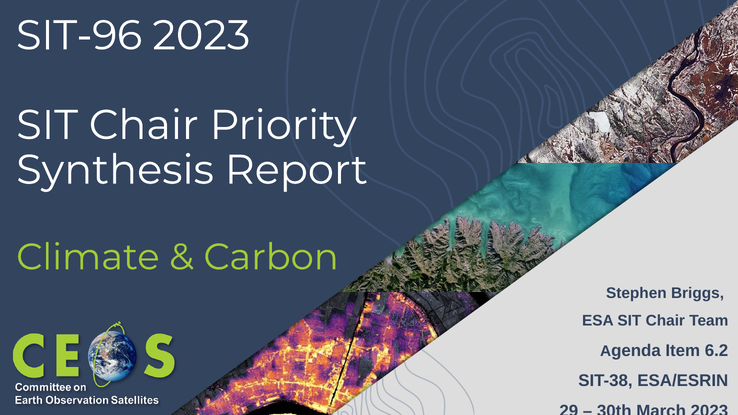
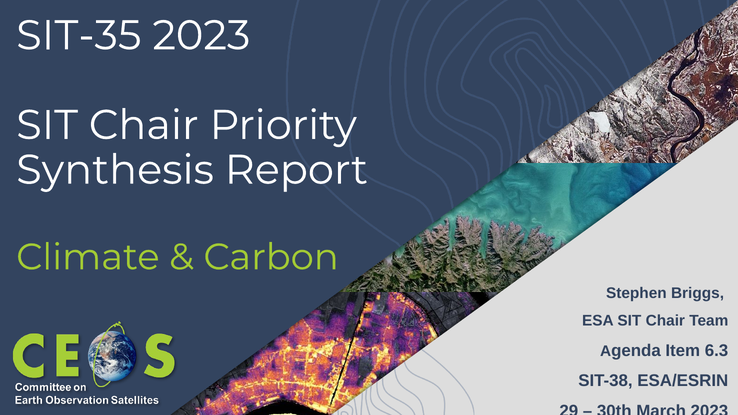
SIT-96: SIT-96 -> SIT-35 (79, 36)
6.2: 6.2 -> 6.3 (717, 351)
